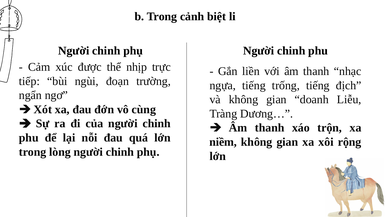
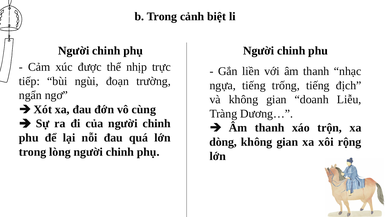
niềm: niềm -> dòng (223, 142)
